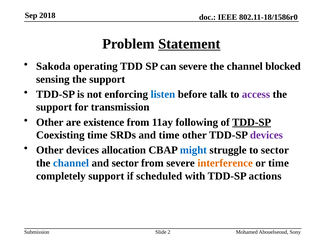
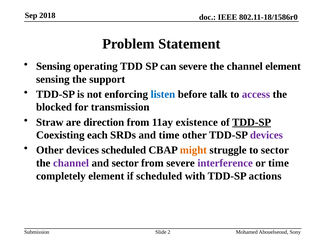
Statement underline: present -> none (189, 44)
Sakoda: Sakoda -> Sensing (53, 66)
channel blocked: blocked -> element (283, 66)
support: support -> blocked (54, 107)
Other: Other -> Straw (50, 122)
existence: existence -> direction (104, 122)
following: following -> existence (197, 122)
Coexisting time: time -> each (97, 135)
devices allocation: allocation -> scheduled (124, 150)
might colour: blue -> orange (193, 150)
channel colour: blue -> purple (71, 163)
interference colour: orange -> purple (225, 163)
completely support: support -> element (106, 176)
